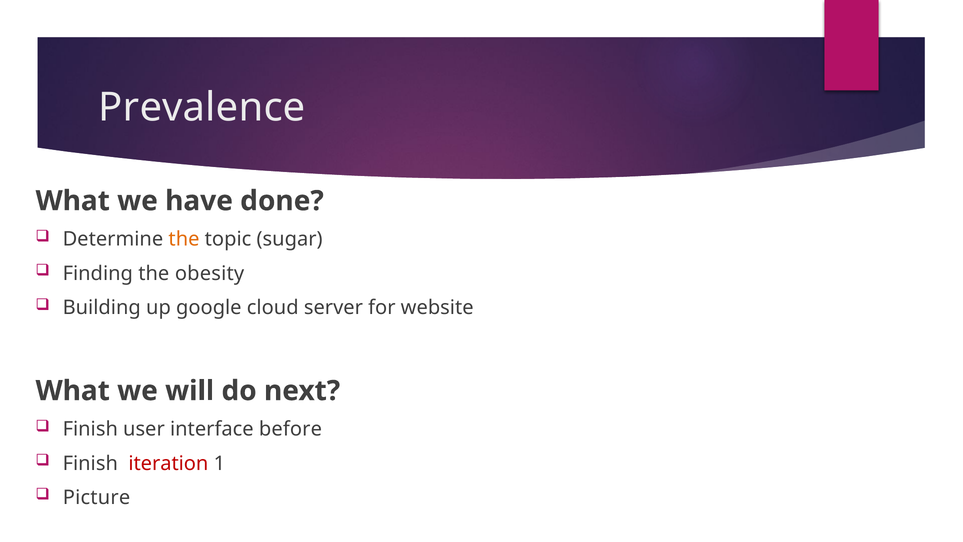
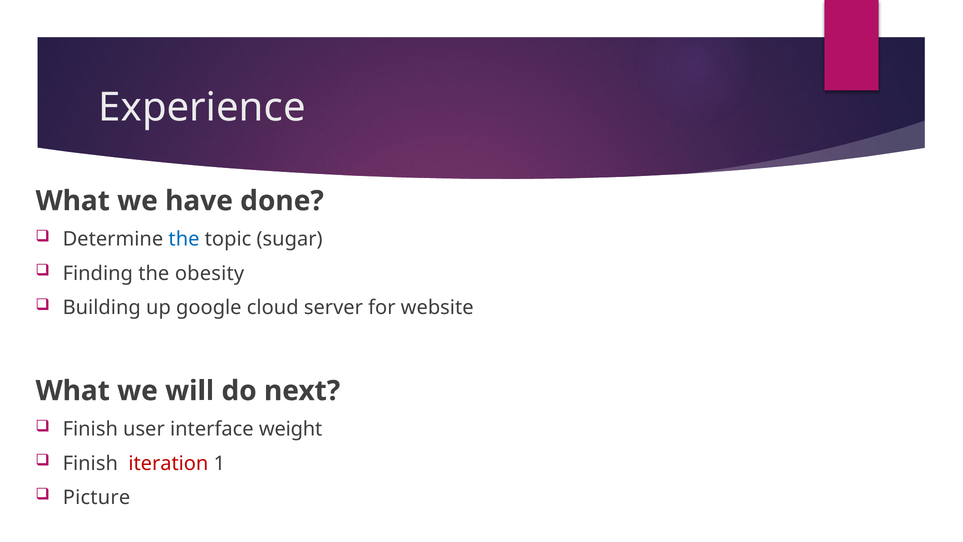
Prevalence: Prevalence -> Experience (202, 108)
the colour: orange -> blue (184, 239)
before: before -> weight (291, 429)
